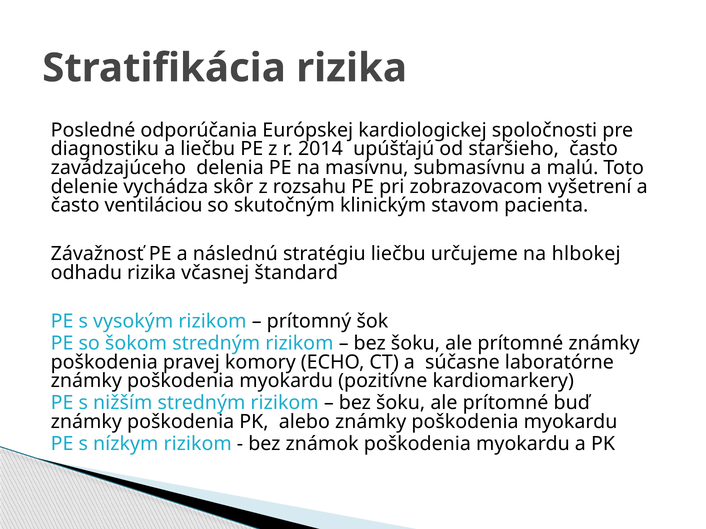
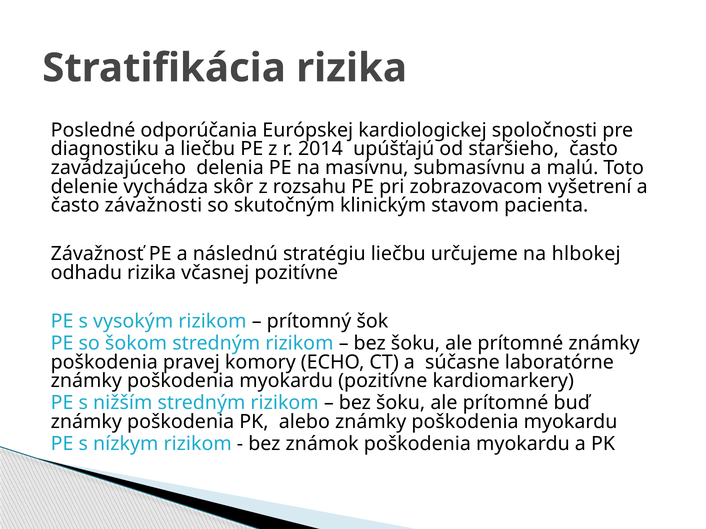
ventiláciou: ventiláciou -> závažnosti (153, 206)
včasnej štandard: štandard -> pozitívne (296, 273)
